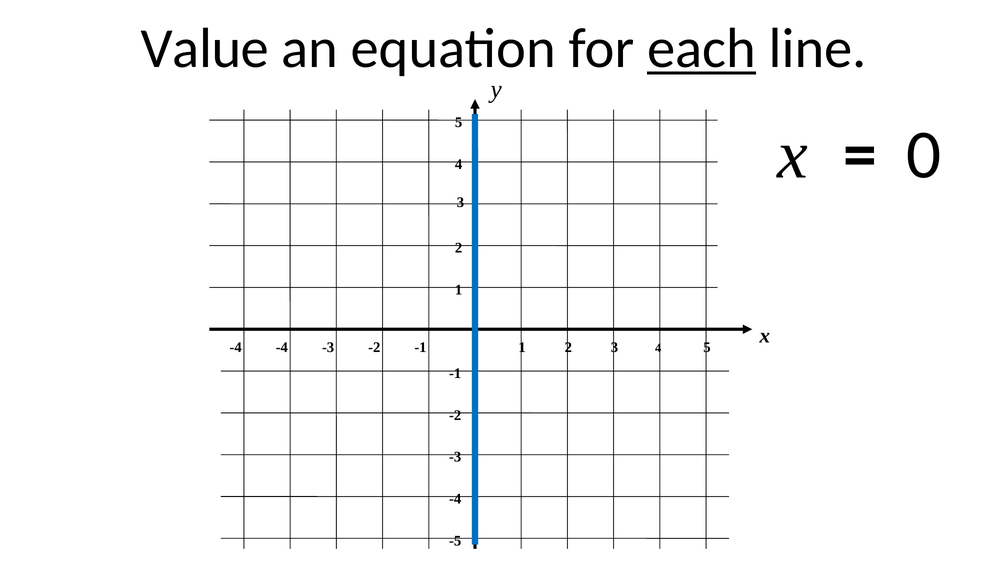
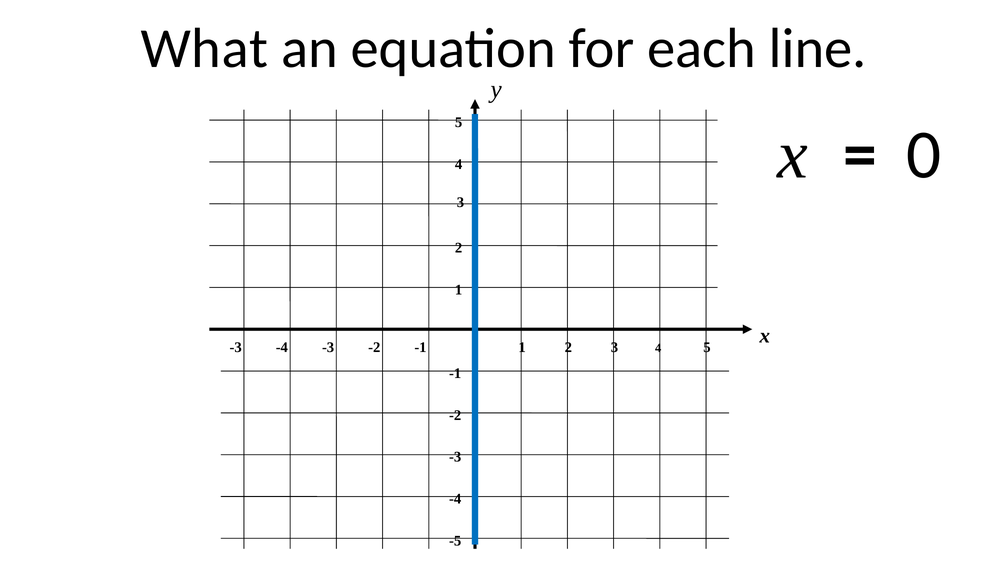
Value: Value -> What (204, 49)
each underline: present -> none (702, 49)
-4: -4 -> -3 (236, 347)
